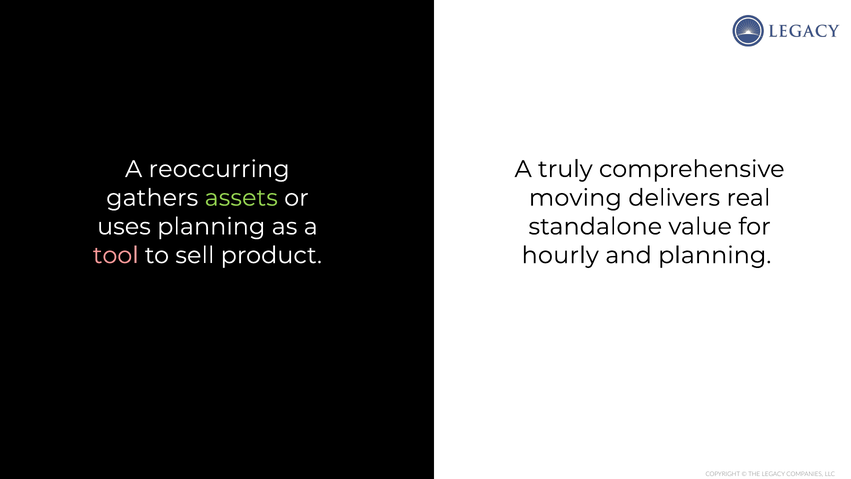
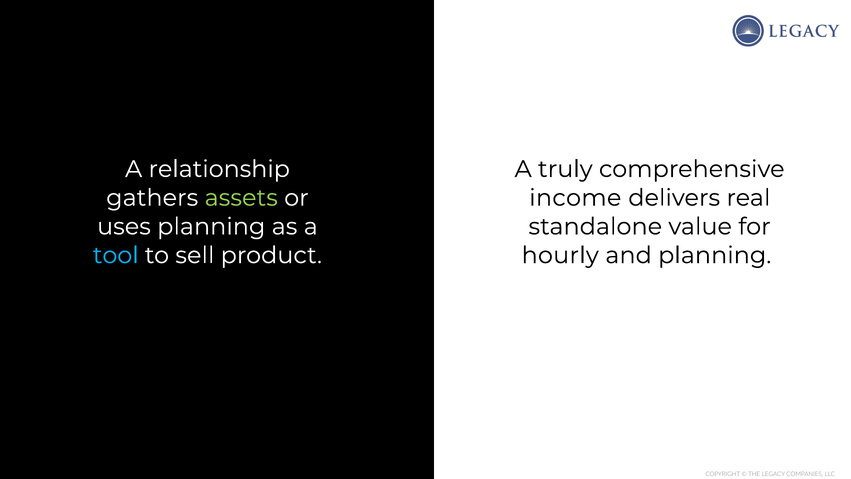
reoccurring: reoccurring -> relationship (219, 169)
moving: moving -> income (575, 198)
tool colour: pink -> light blue (116, 255)
